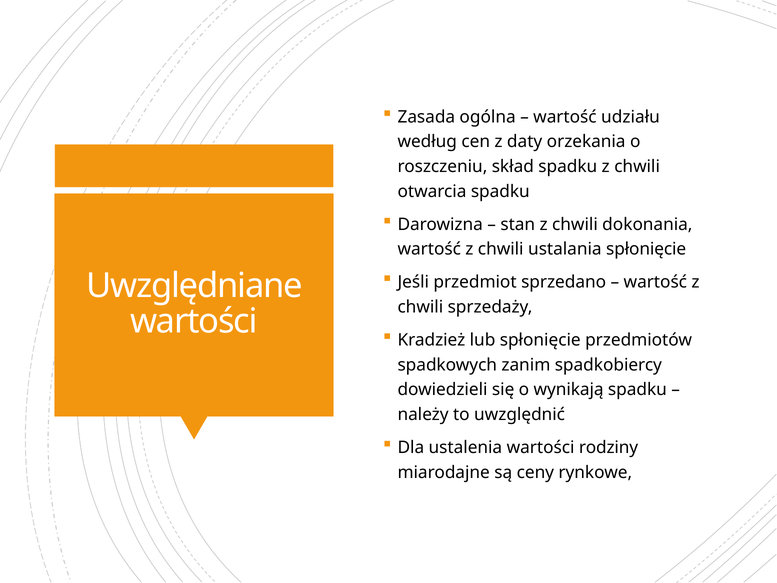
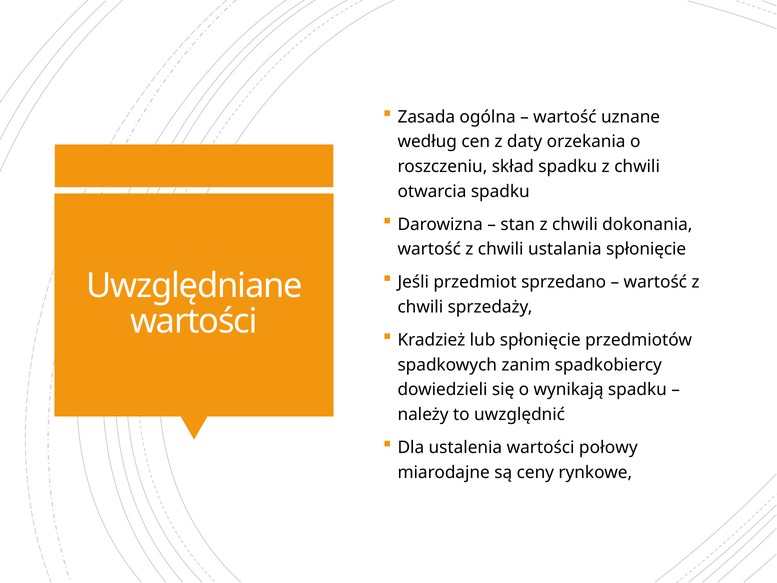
udziału: udziału -> uznane (631, 117)
rodziny: rodziny -> połowy (608, 447)
